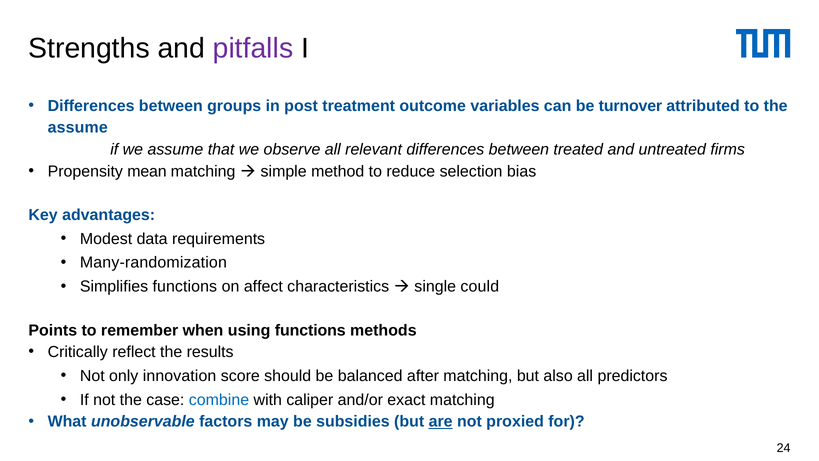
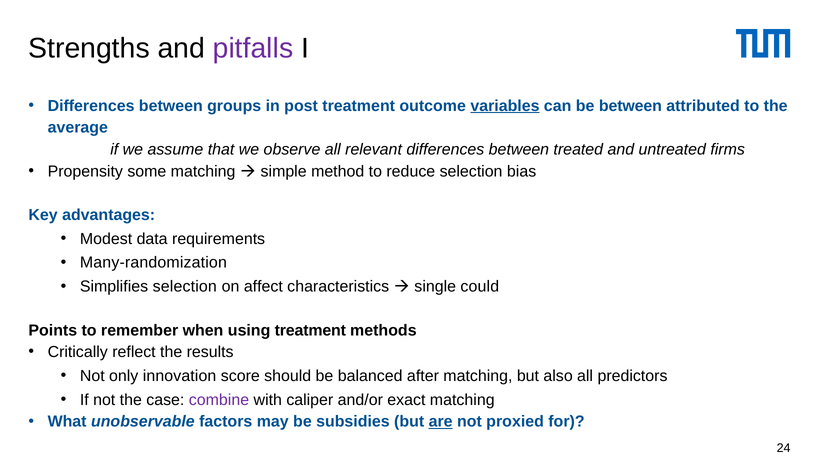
variables underline: none -> present (505, 106)
be turnover: turnover -> between (630, 106)
assume: assume -> average (78, 128)
mean: mean -> some (147, 171)
Simplifies functions: functions -> selection (185, 286)
using functions: functions -> treatment (310, 330)
combine colour: blue -> purple (219, 400)
